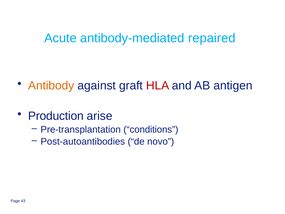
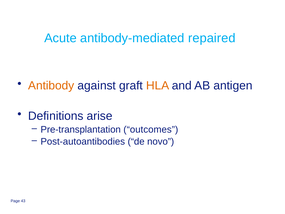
HLA colour: red -> orange (158, 85)
Production: Production -> Definitions (56, 116)
conditions: conditions -> outcomes (151, 129)
